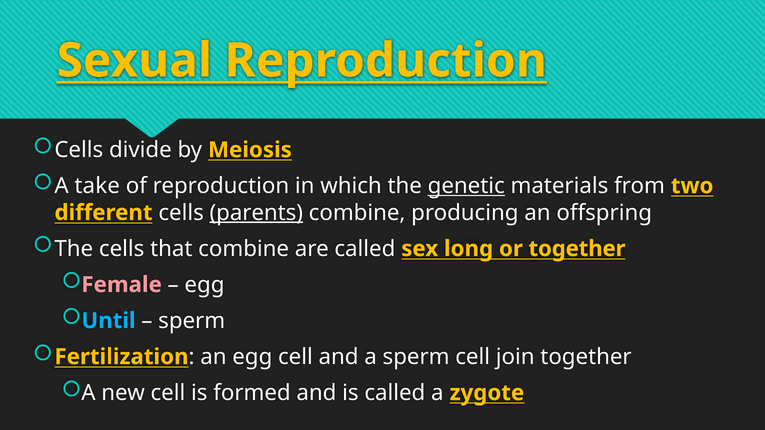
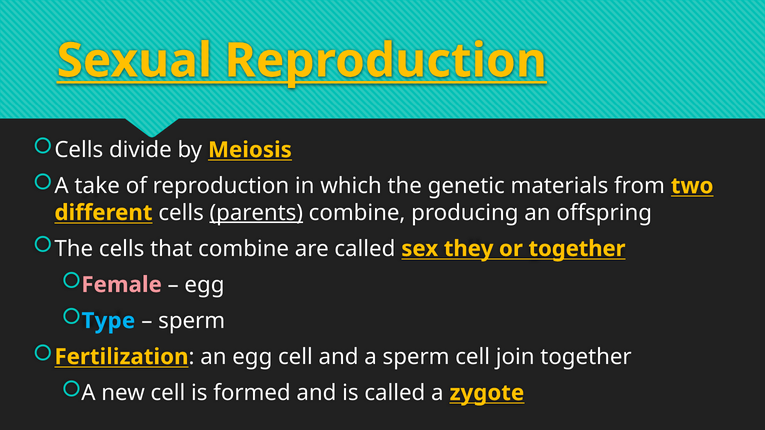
genetic underline: present -> none (466, 186)
long: long -> they (469, 249)
Until: Until -> Type (108, 321)
